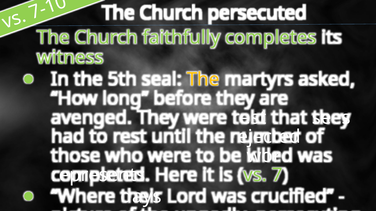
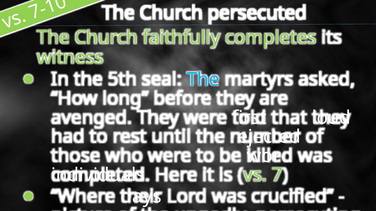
The colour: yellow -> light blue (203, 80)
were rest: rest -> first (249, 118)
sees: sees -> loud (331, 118)
represents: represents -> individuals (101, 175)
